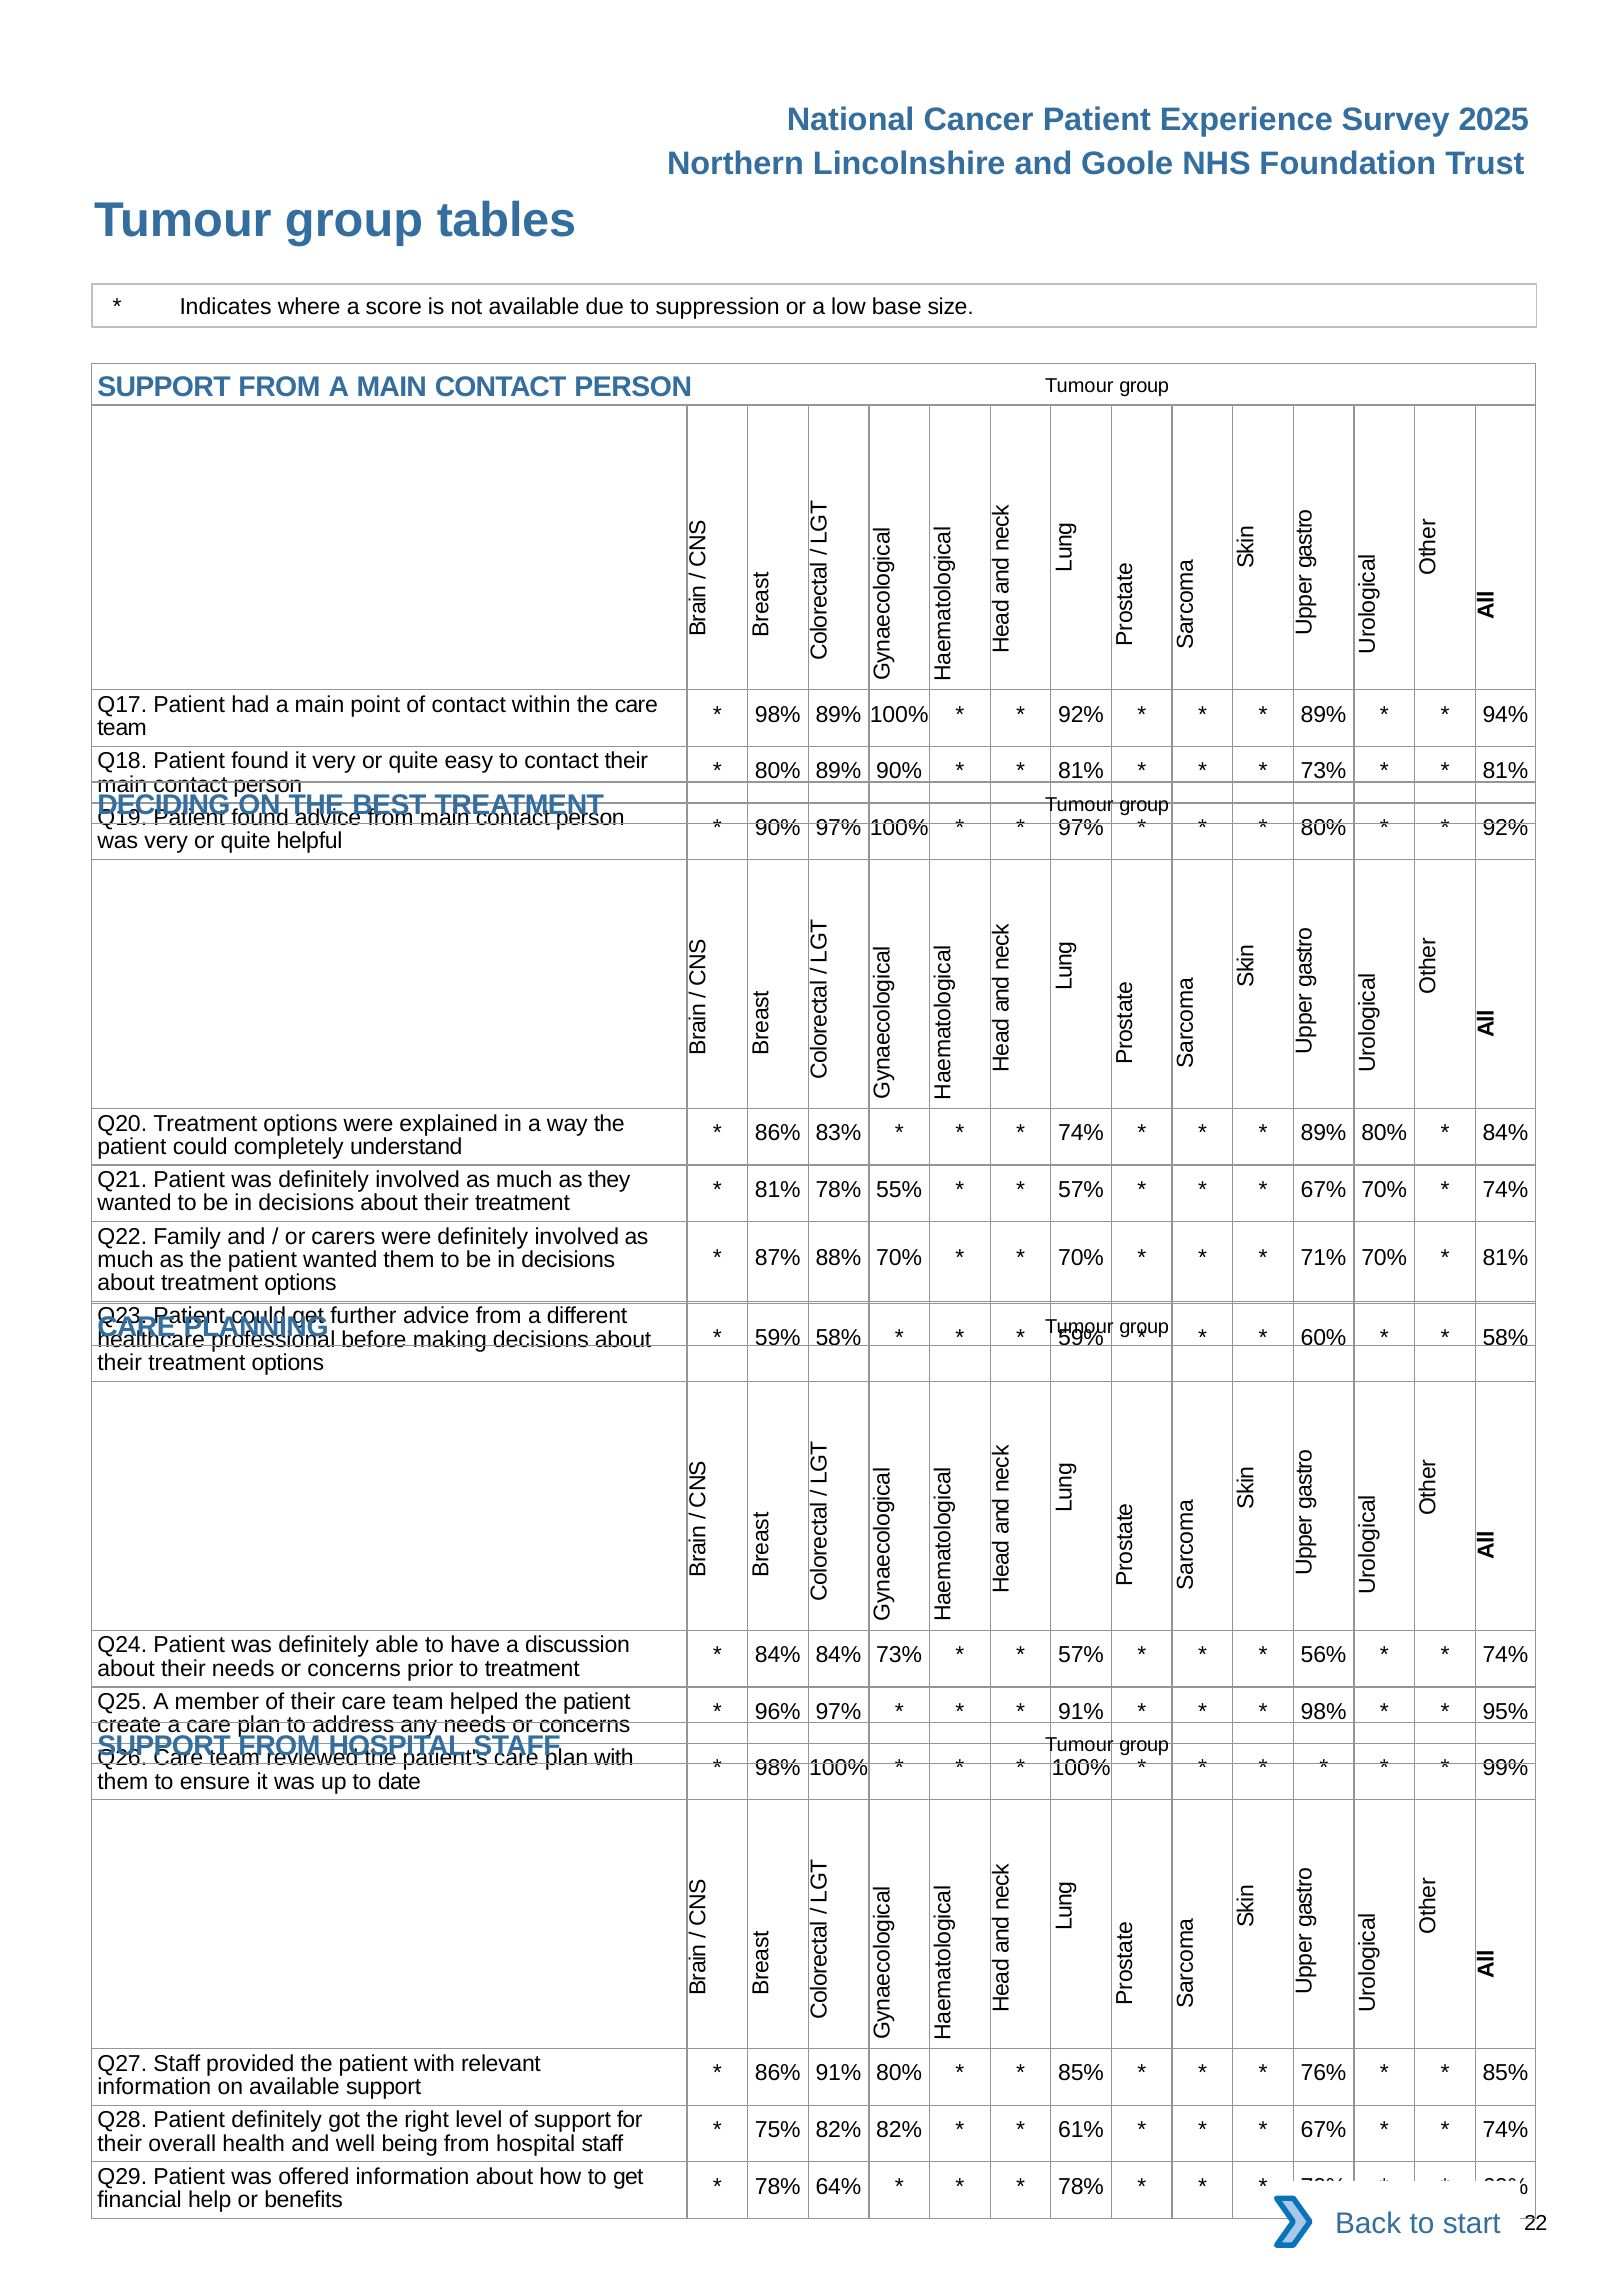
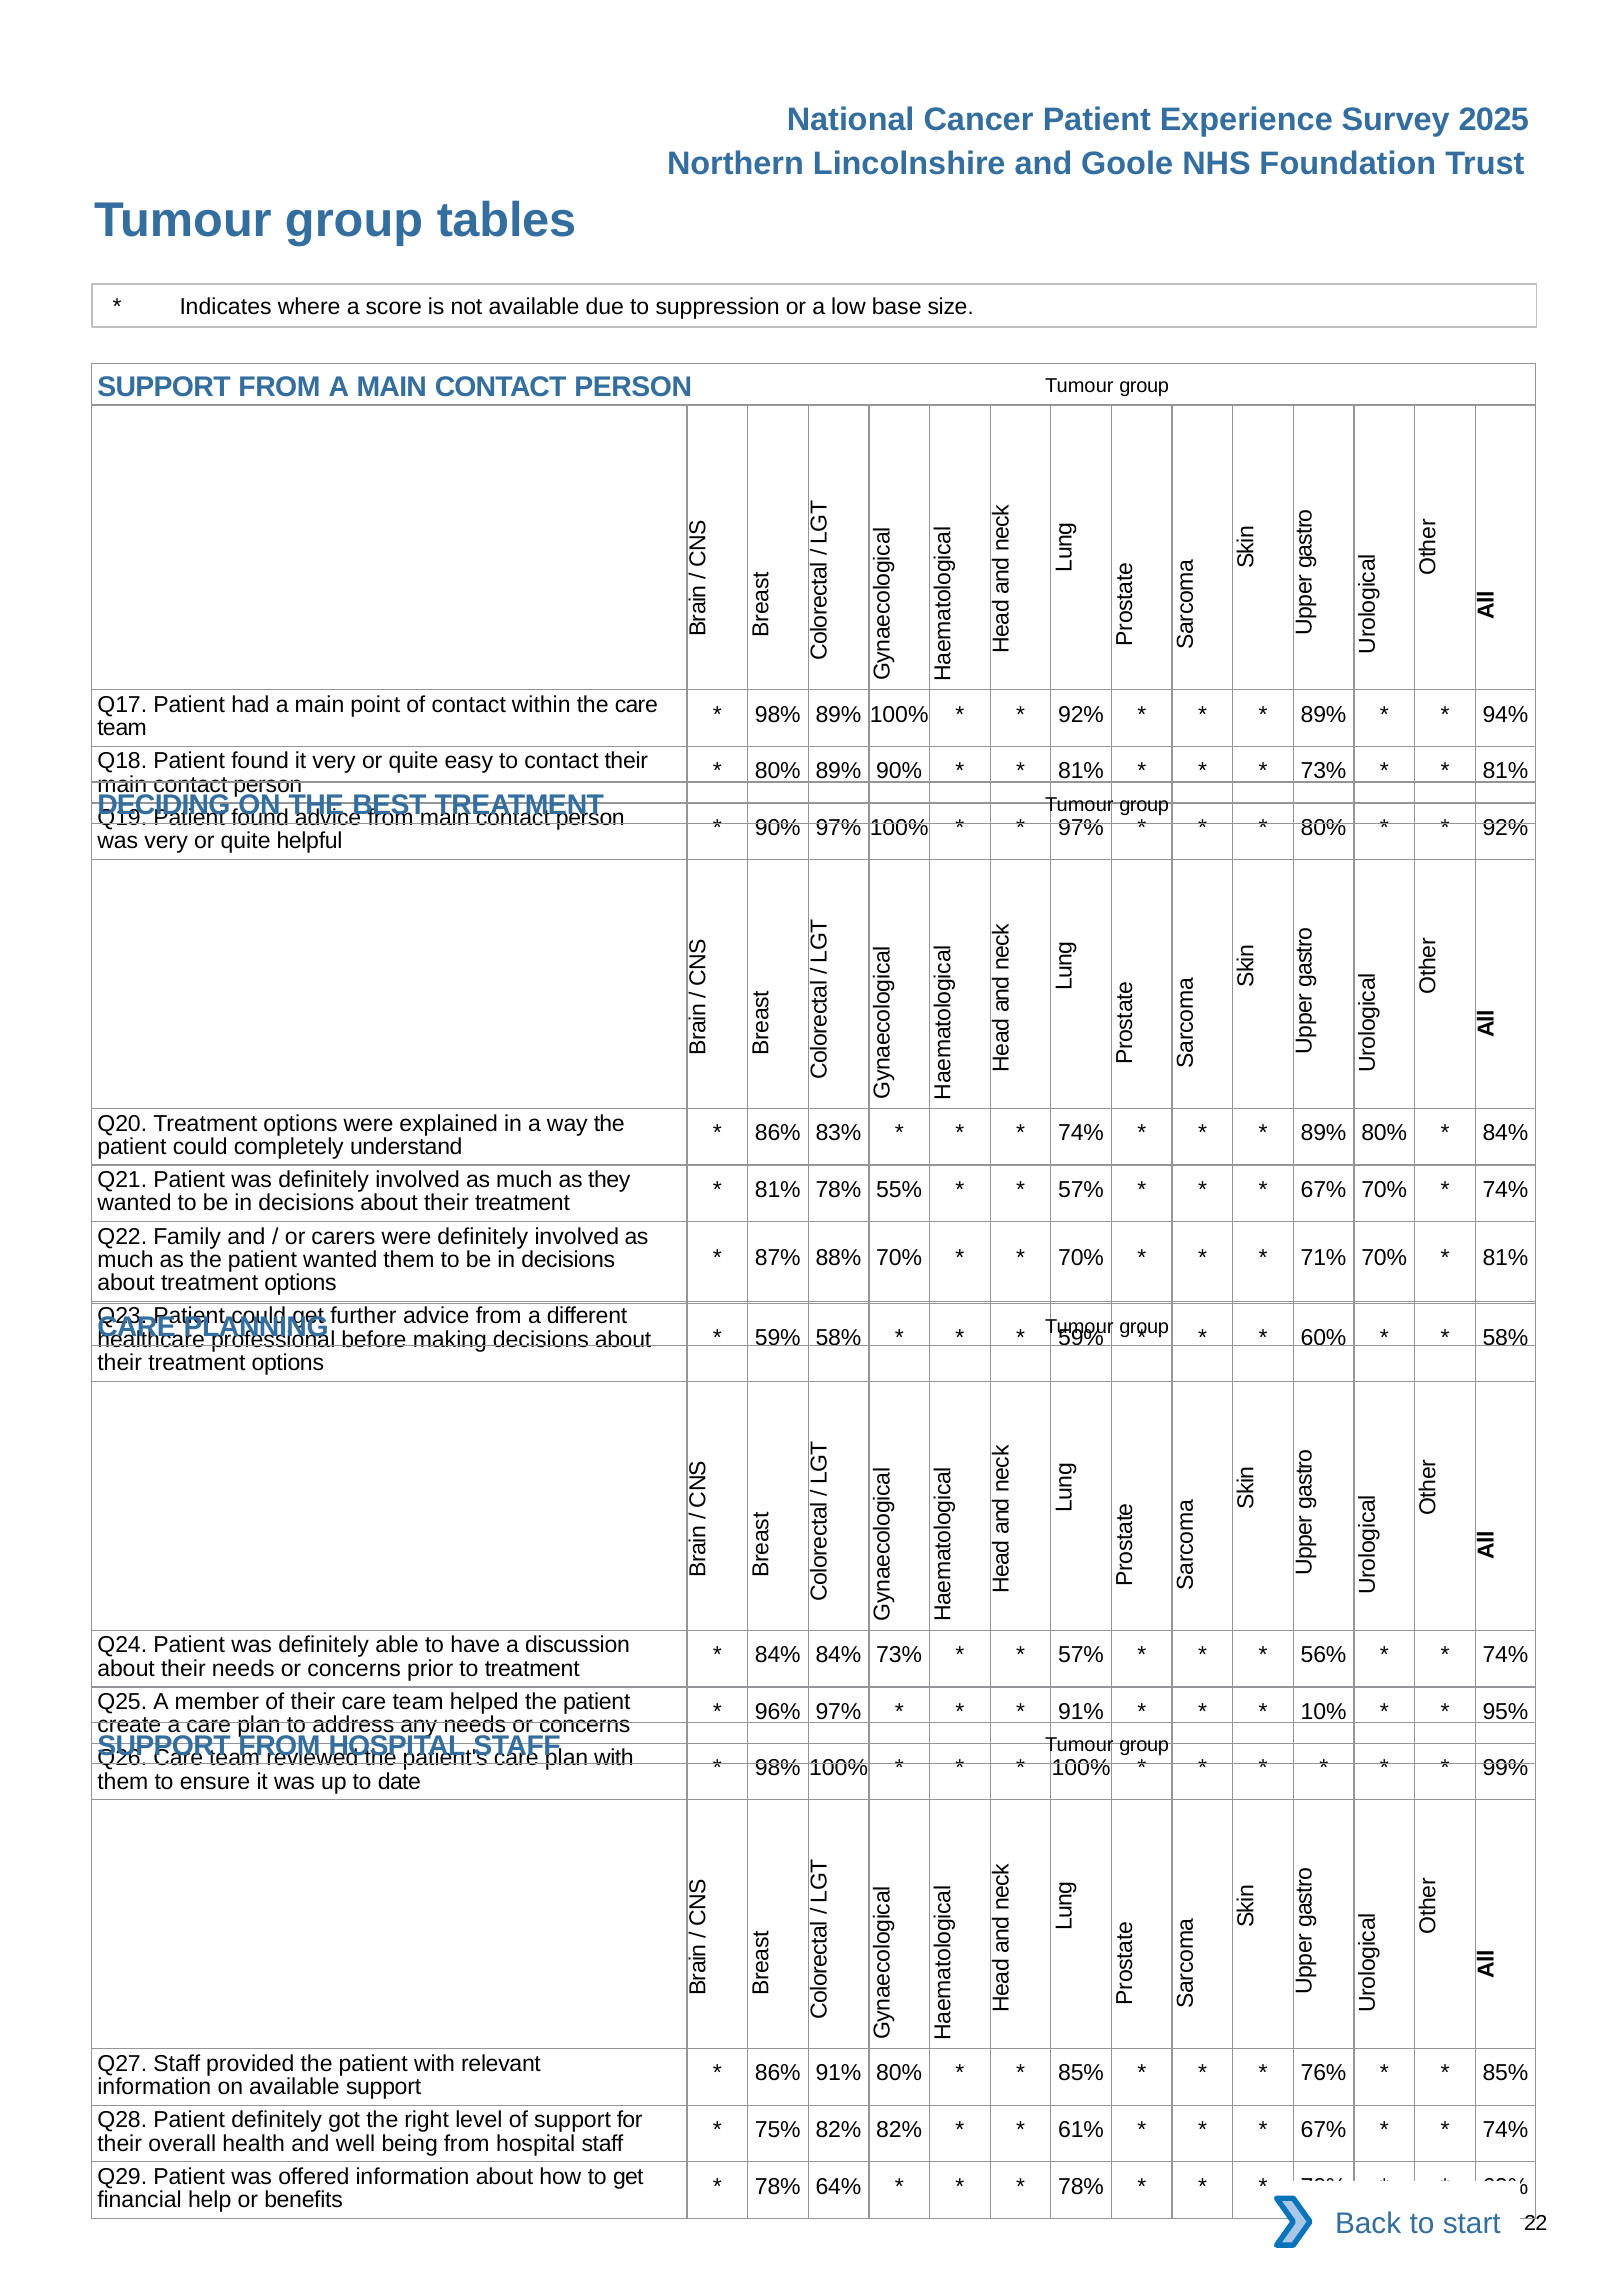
98%: 98% -> 10% (1324, 1711)
